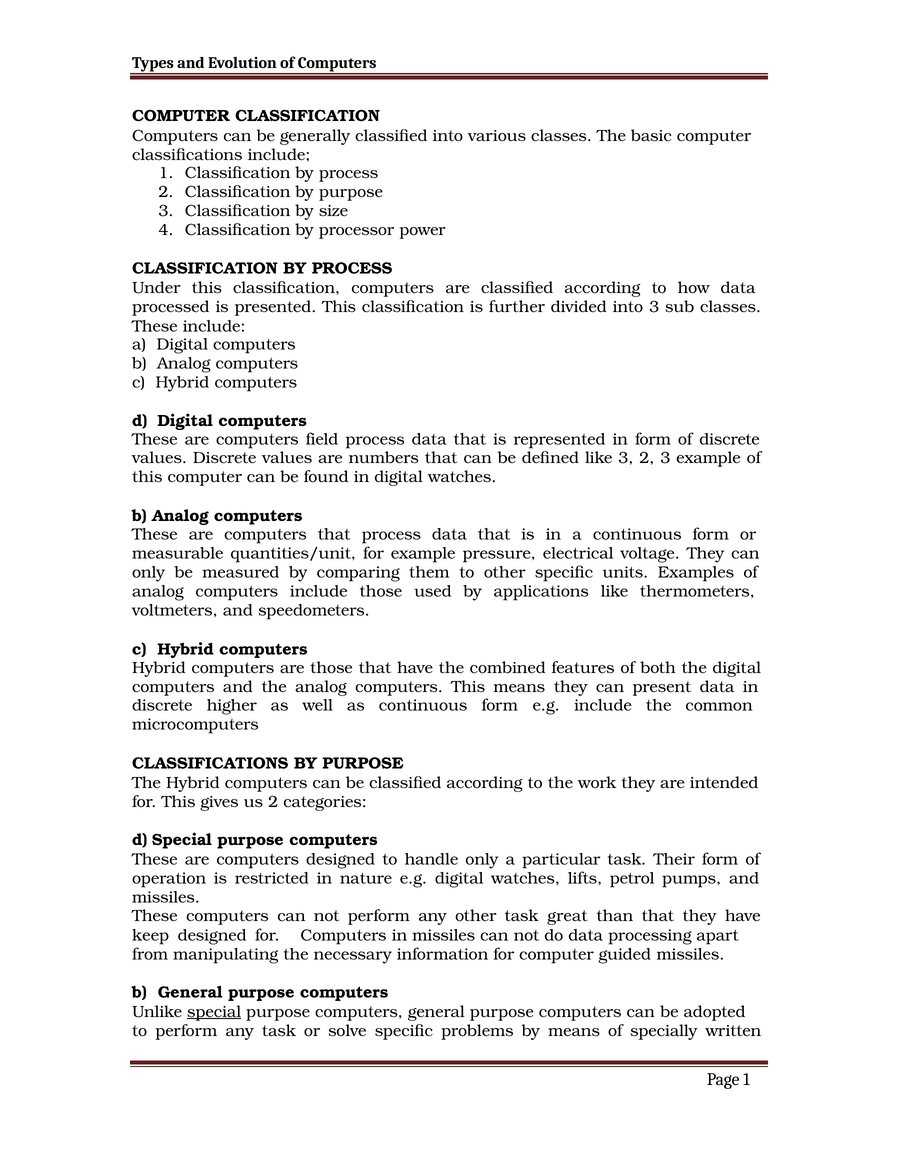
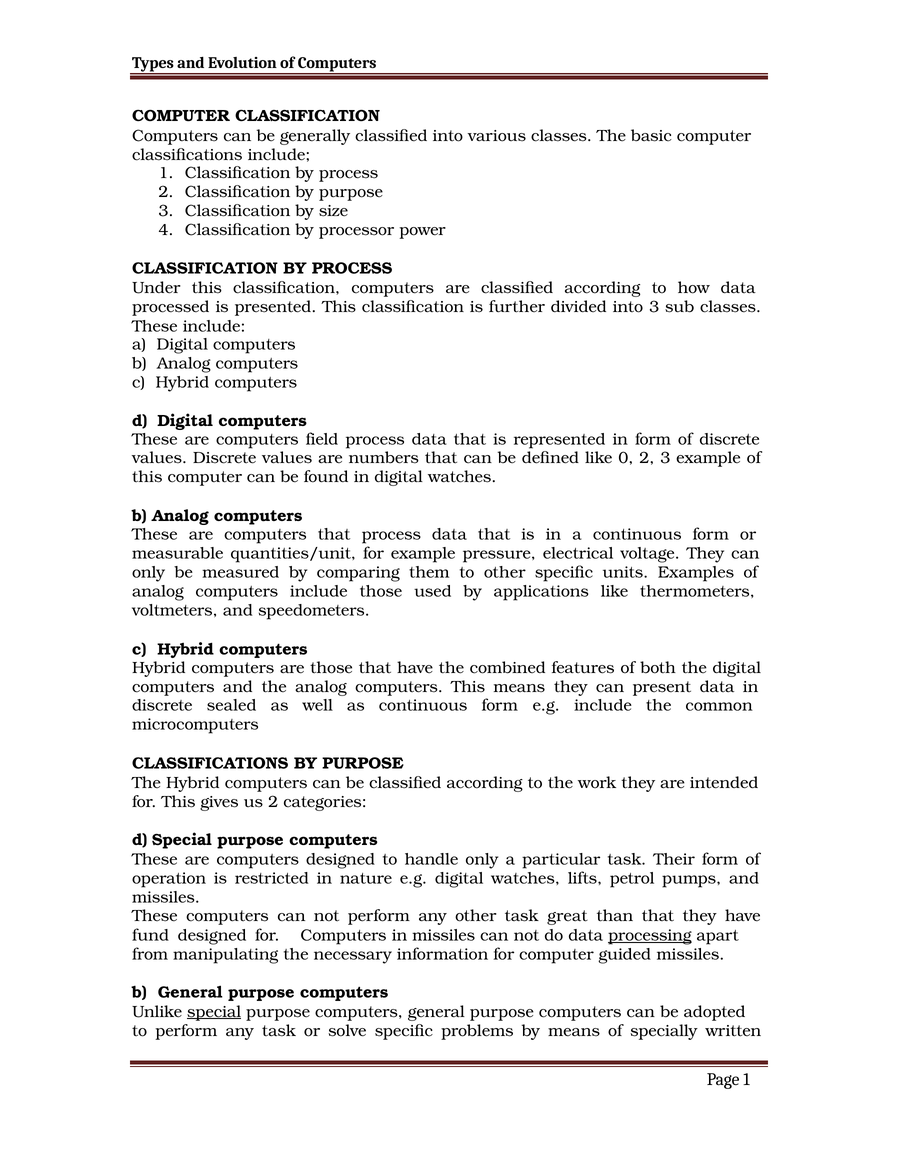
like 3: 3 -> 0 (626, 458)
higher: higher -> sealed (232, 706)
keep: keep -> fund (151, 936)
processing underline: none -> present (650, 936)
